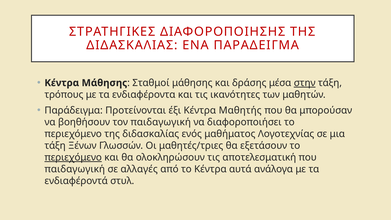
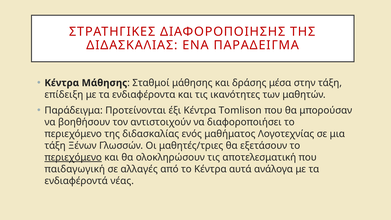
στην underline: present -> none (305, 83)
τρόπους: τρόπους -> επίδειξη (64, 95)
Μαθητής: Μαθητής -> Tomlison (240, 110)
τον παιδαγωγική: παιδαγωγική -> αντιστοιχούν (161, 122)
στυλ: στυλ -> νέας (122, 181)
